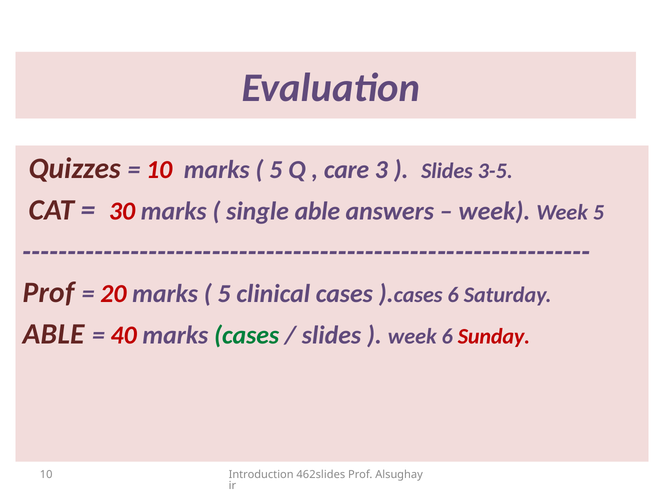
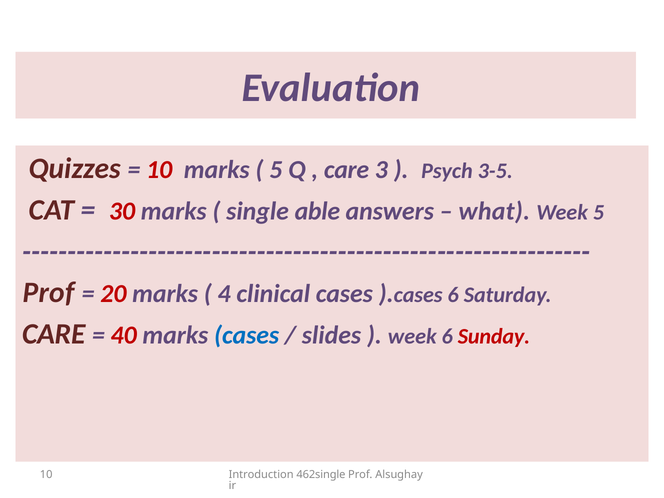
Slides: Slides -> Psych (447, 171)
week: week -> what (494, 211)
5: 5 -> 4 (224, 294)
ABLE: ABLE -> CARE (54, 334)
cases colour: green -> blue (247, 335)
462slides: 462slides -> 462single (321, 475)
